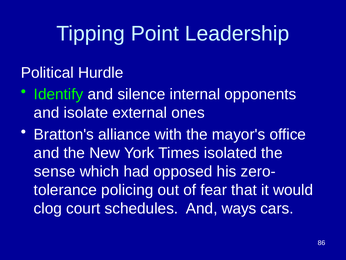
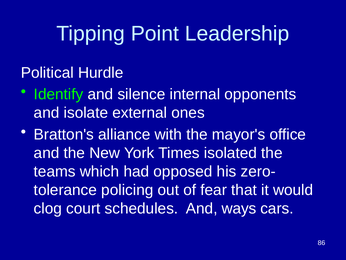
sense: sense -> teams (55, 171)
